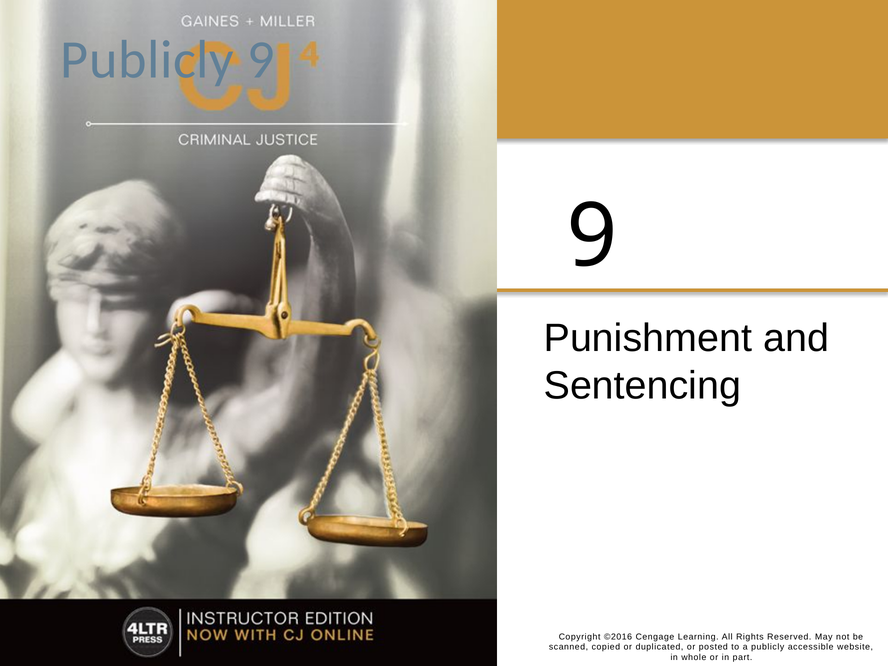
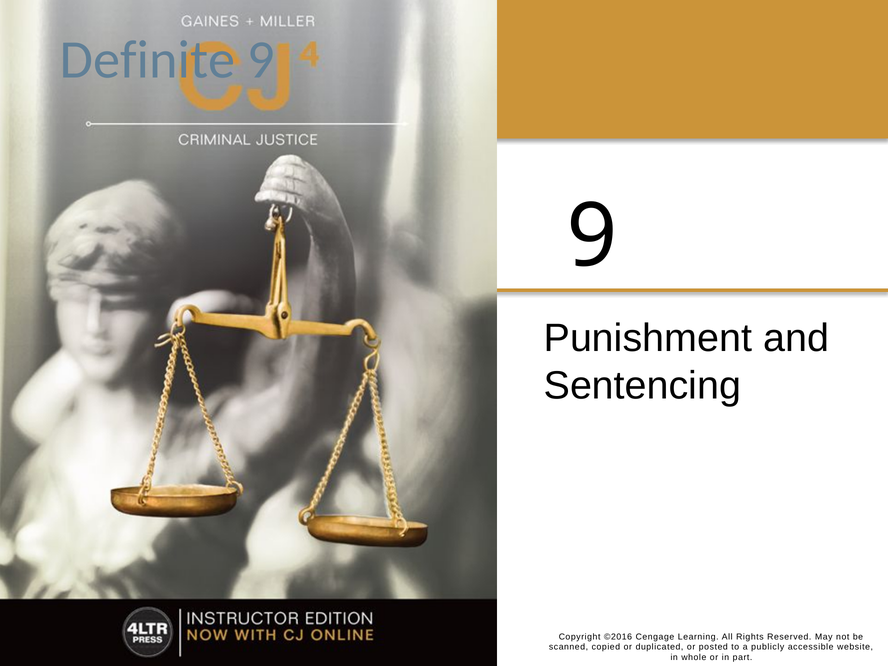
Publicly: Publicly -> Definite (148, 60)
